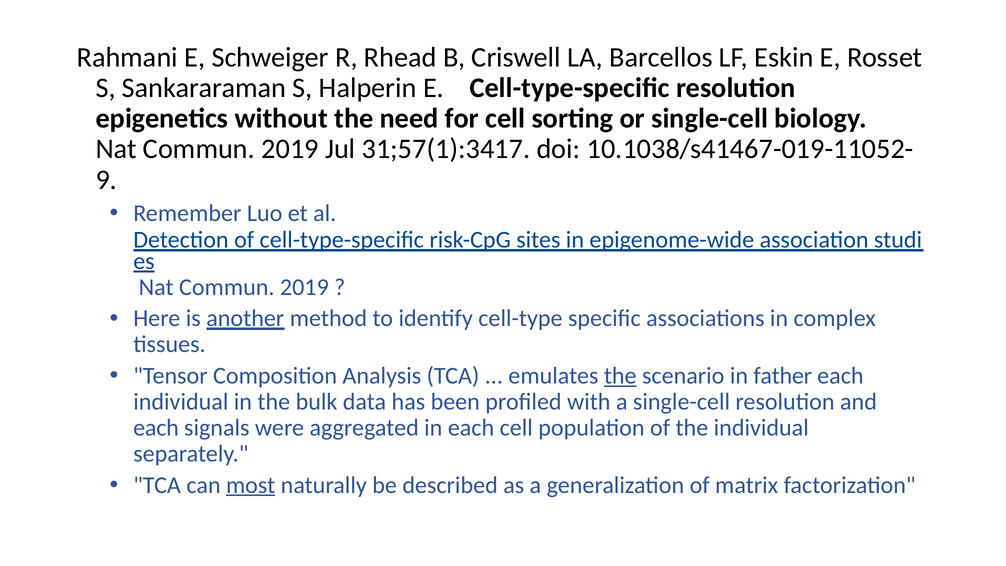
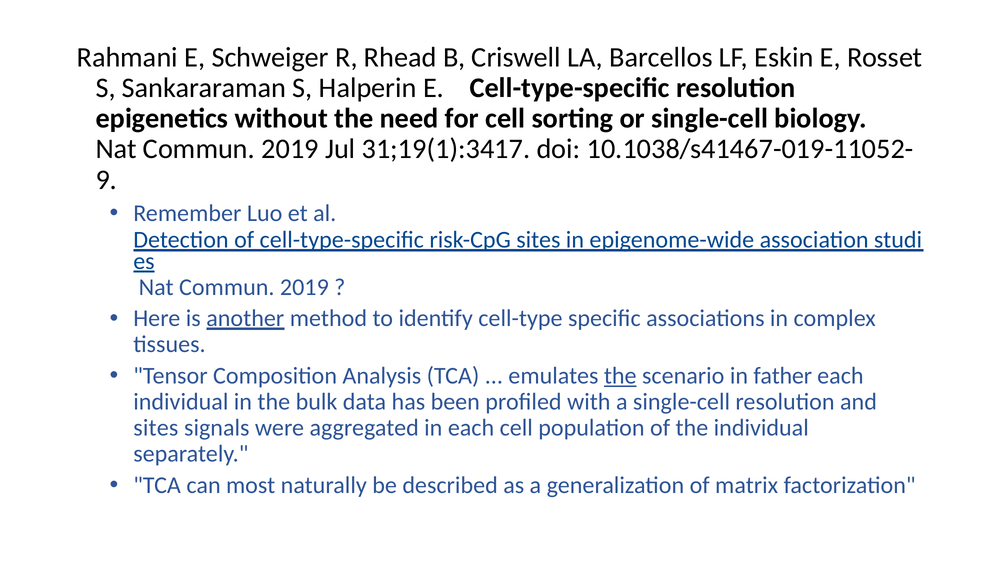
31;57(1):3417: 31;57(1):3417 -> 31;19(1):3417 (446, 149)
each: each -> sites (156, 428)
most underline: present -> none (251, 485)
